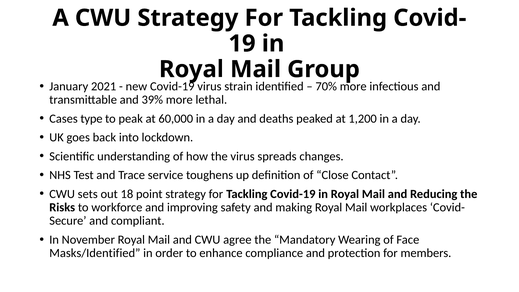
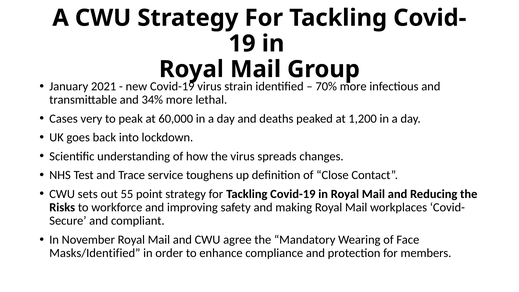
39%: 39% -> 34% (152, 100)
type: type -> very (91, 119)
18: 18 -> 55 (127, 194)
